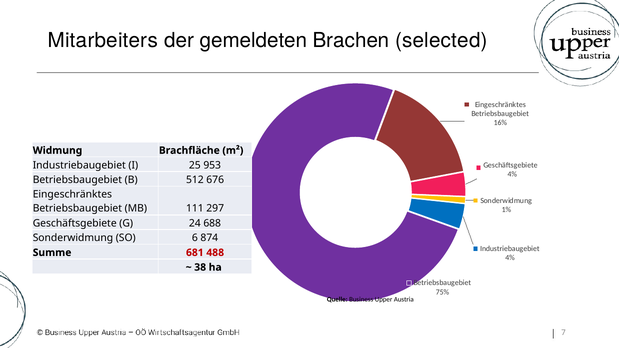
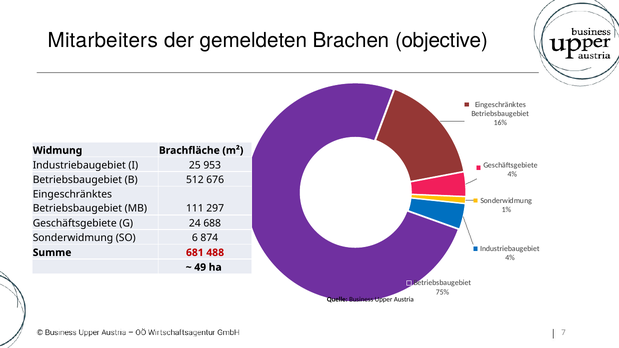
selected: selected -> objective (442, 40)
38: 38 -> 49 (200, 267)
